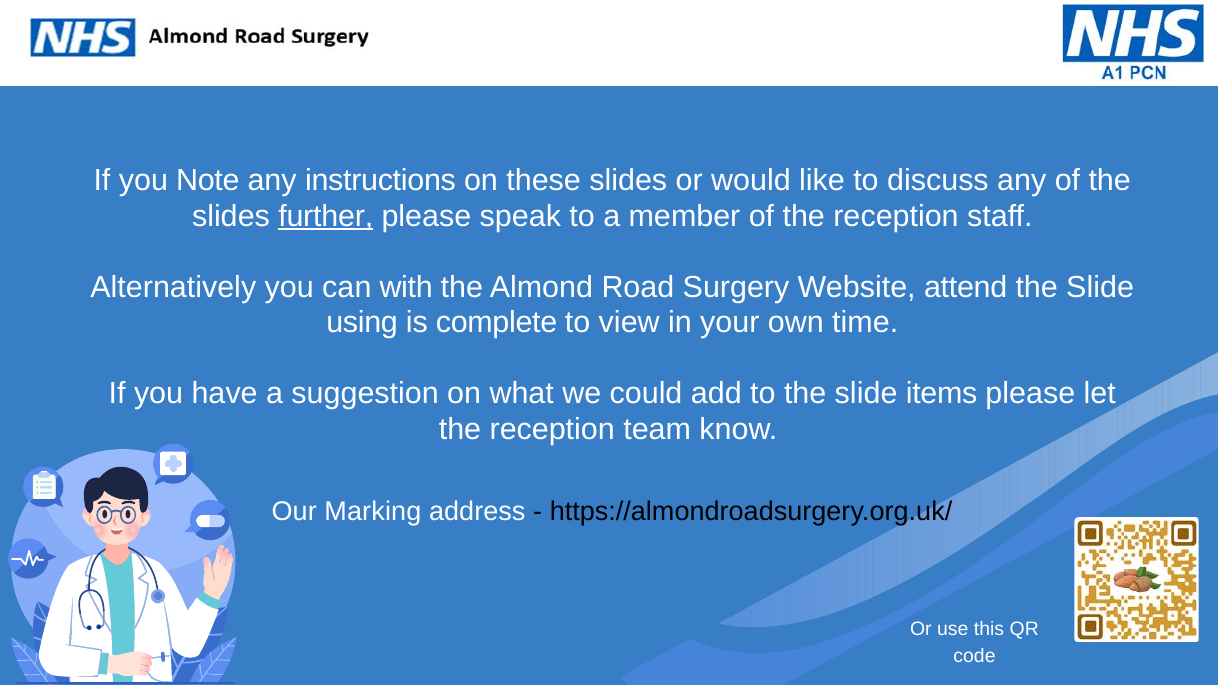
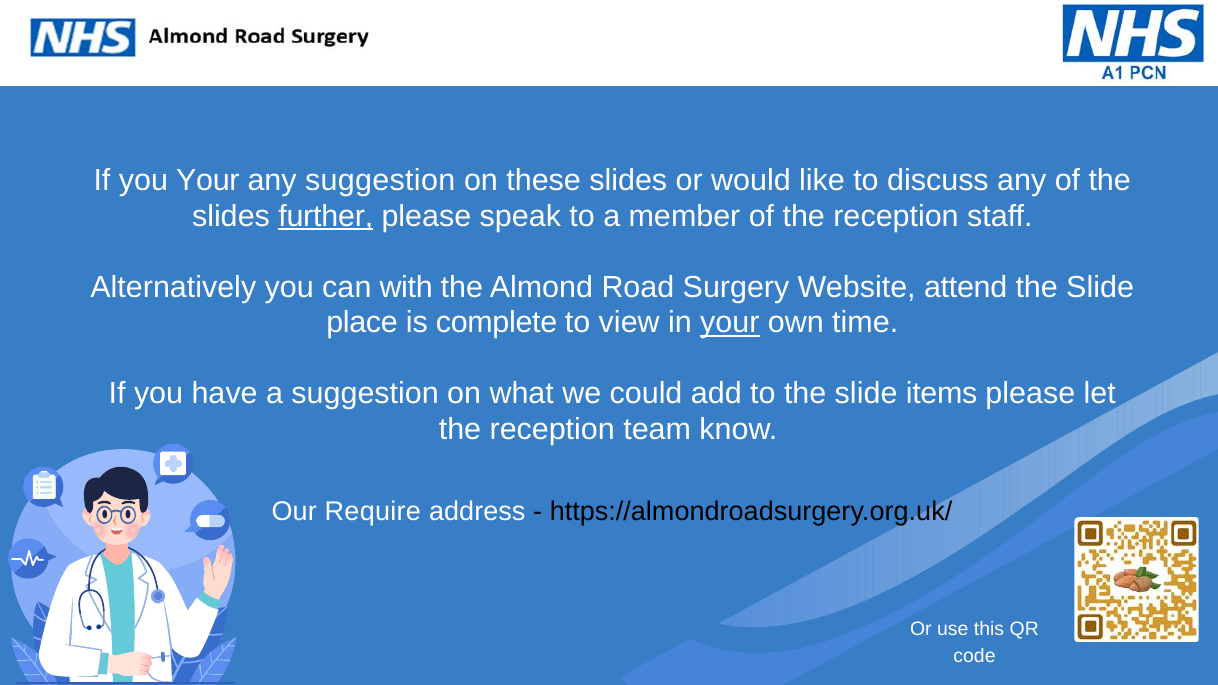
you Note: Note -> Your (208, 181)
any instructions: instructions -> suggestion (380, 181)
using: using -> place (362, 323)
your underline: none -> present (730, 323)
Marking: Marking -> Require (373, 512)
